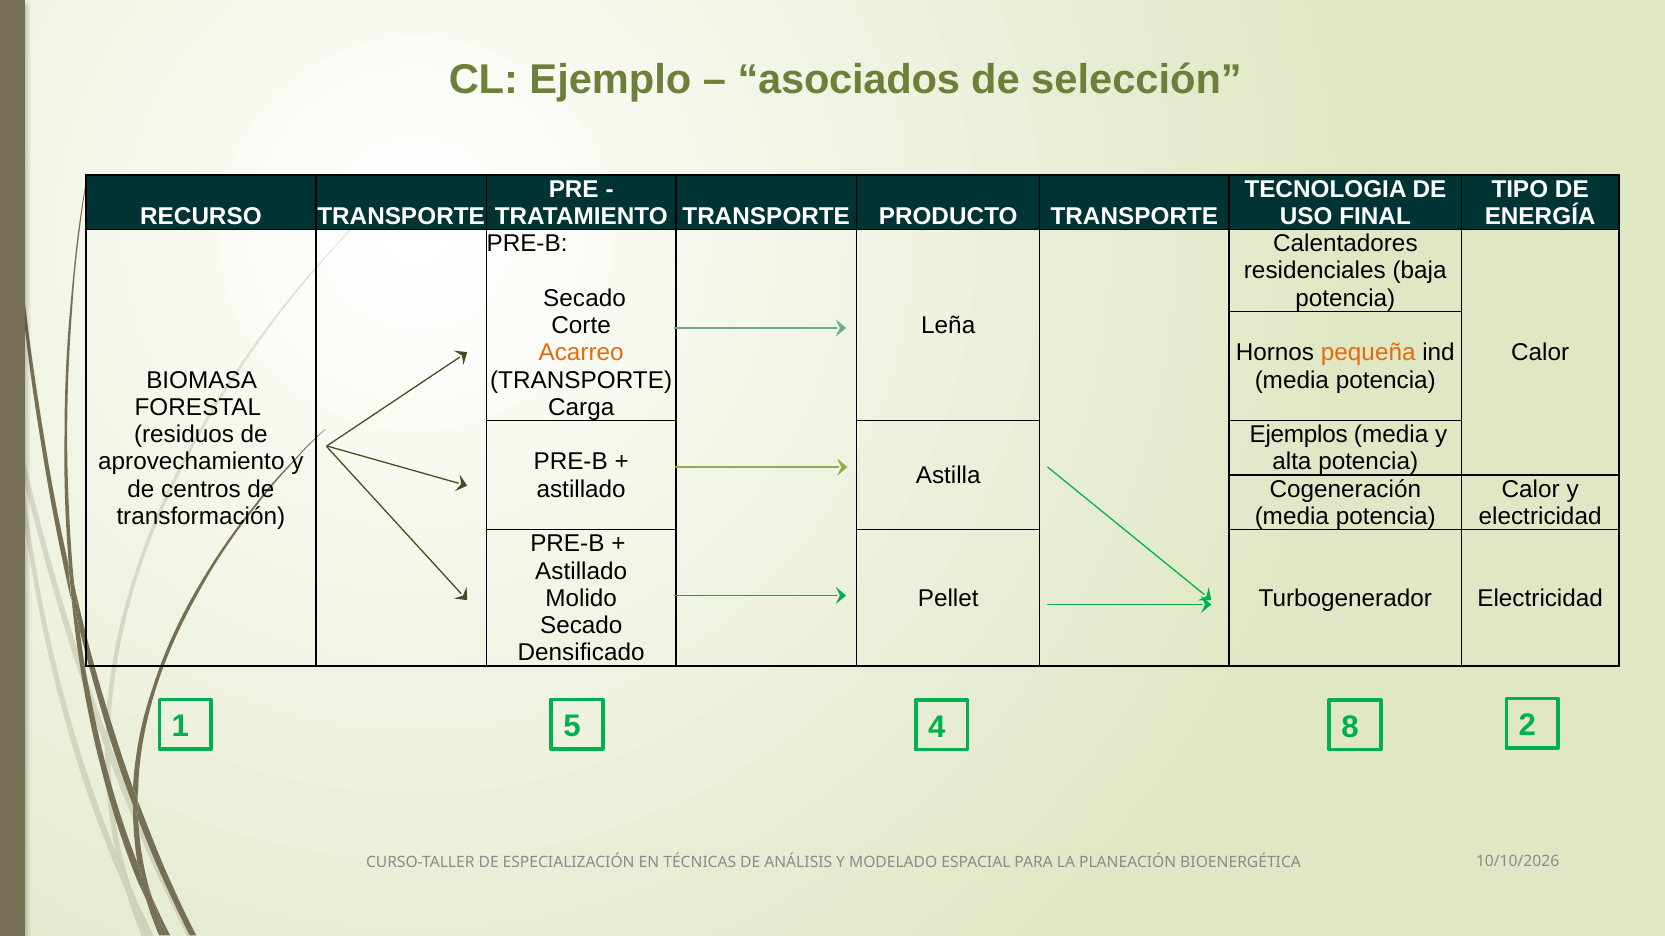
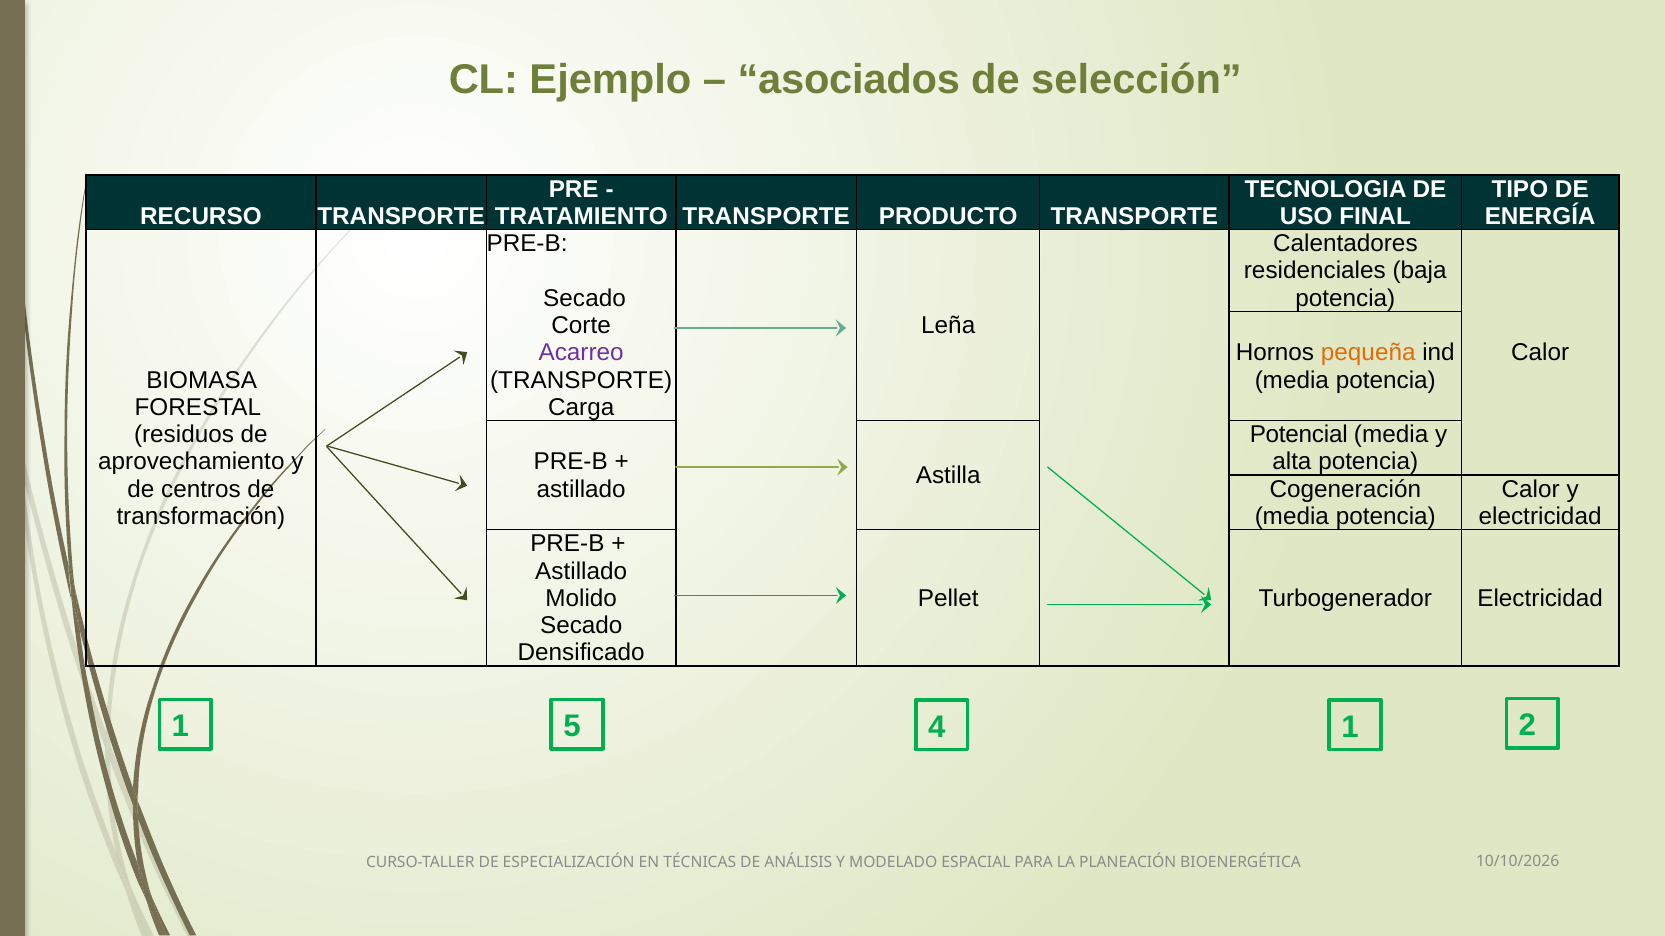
Acarreo colour: orange -> purple (581, 353)
Ejemplos: Ejemplos -> Potencial (1299, 435)
5 8: 8 -> 1 (1350, 727)
